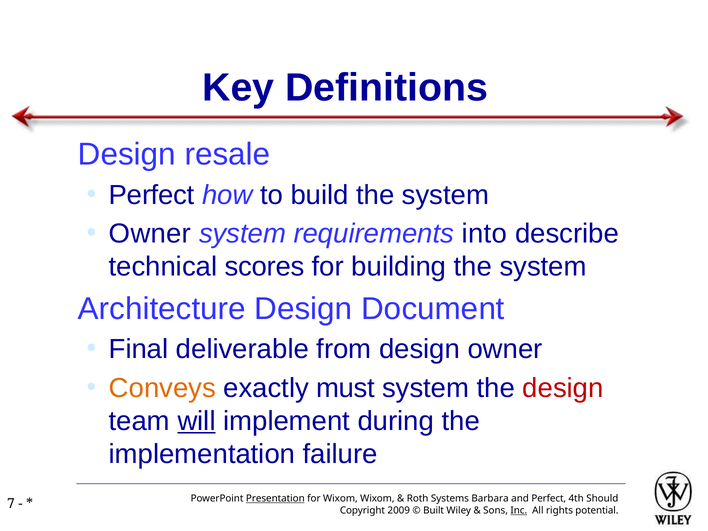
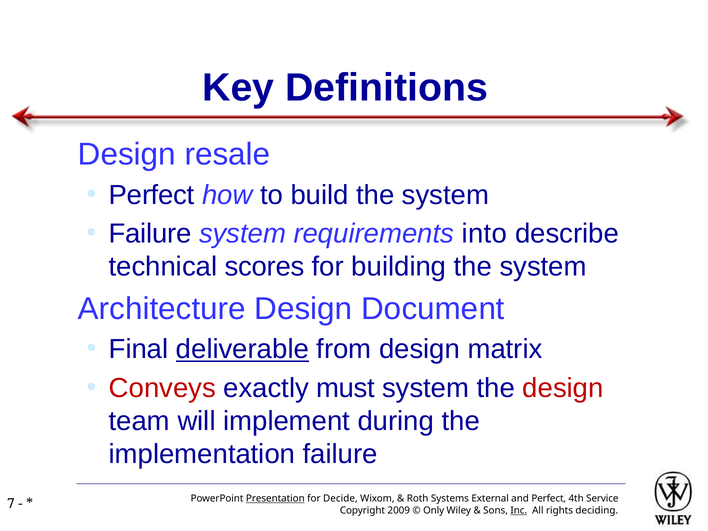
Owner: Owner -> Failure (150, 234)
deliverable underline: none -> present (242, 349)
design owner: owner -> matrix (505, 349)
Conveys colour: orange -> red (162, 388)
will underline: present -> none (197, 421)
for Wixom: Wixom -> Decide (340, 499)
Barbara: Barbara -> External (490, 499)
Should: Should -> Service (602, 499)
Built: Built -> Only (434, 510)
potential: potential -> deciding (597, 510)
